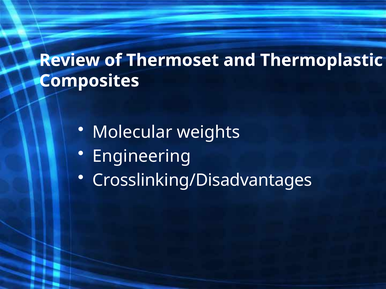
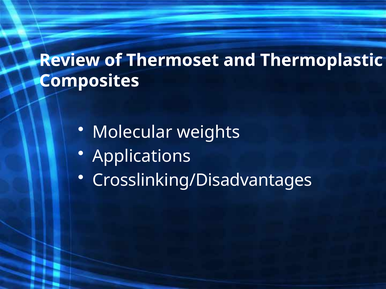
Engineering: Engineering -> Applications (142, 156)
